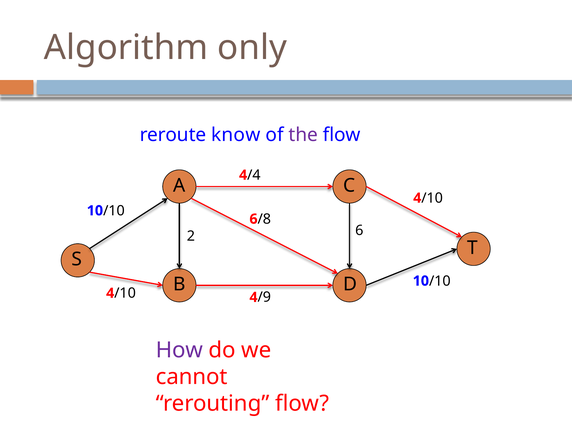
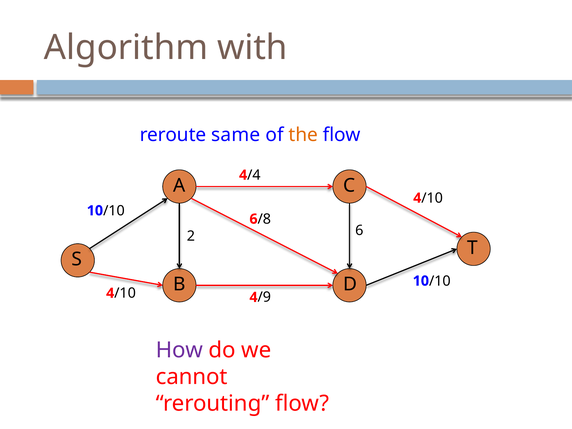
only: only -> with (252, 48)
know: know -> same (236, 135)
the colour: purple -> orange (303, 135)
